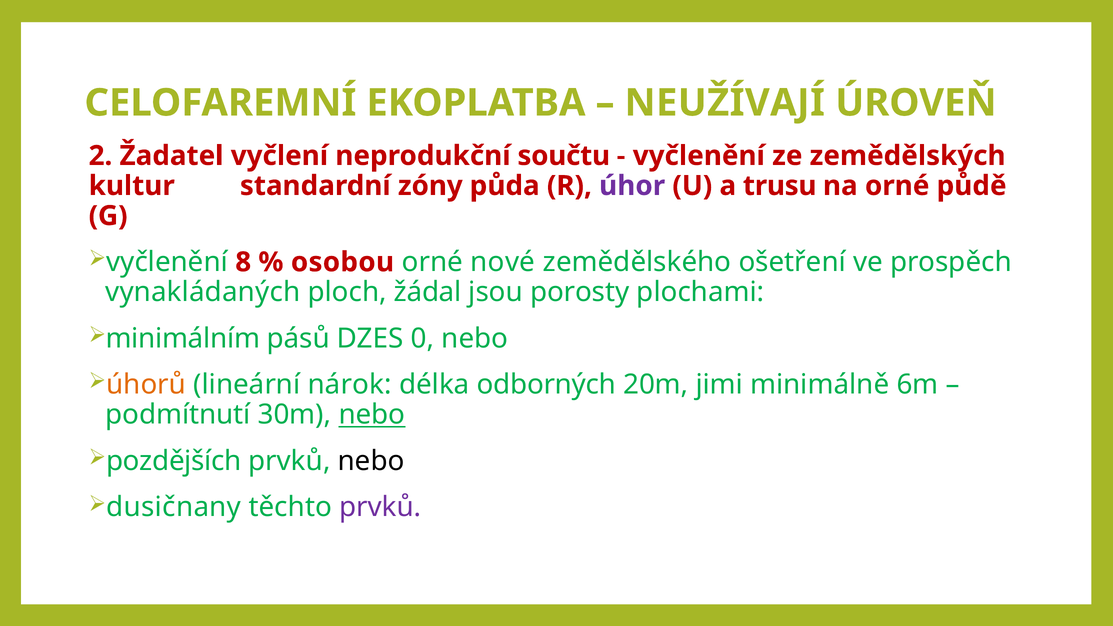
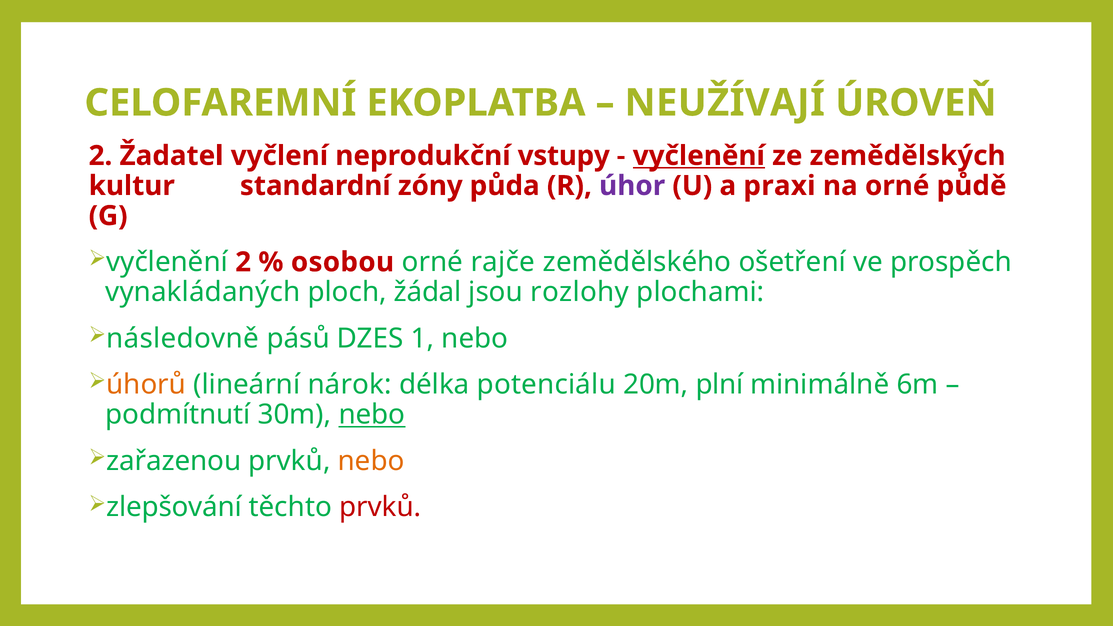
součtu: součtu -> vstupy (564, 156)
vyčlenění underline: none -> present (699, 156)
trusu: trusu -> praxi (779, 186)
vyčlenění 8: 8 -> 2 (243, 262)
nové: nové -> rajče (503, 262)
porosty: porosty -> rozlohy (580, 292)
minimálním: minimálním -> následovně (183, 338)
0: 0 -> 1 (423, 338)
odborných: odborných -> potenciálu (546, 385)
jimi: jimi -> plní (719, 385)
pozdějších: pozdějších -> zařazenou (174, 461)
nebo colour: black -> orange (371, 461)
dusičnany: dusičnany -> zlepšování (174, 507)
prvků colour: purple -> red (380, 507)
